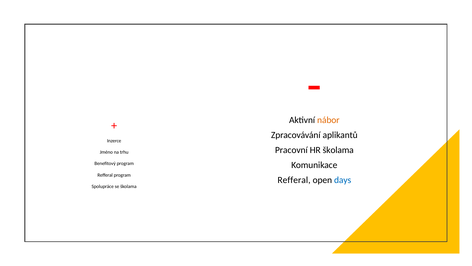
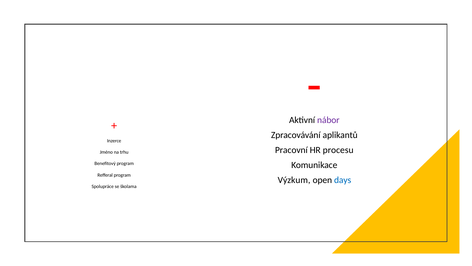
nábor colour: orange -> purple (328, 120)
HR školama: školama -> procesu (338, 150)
Refferal: Refferal -> Výzkum (294, 180)
